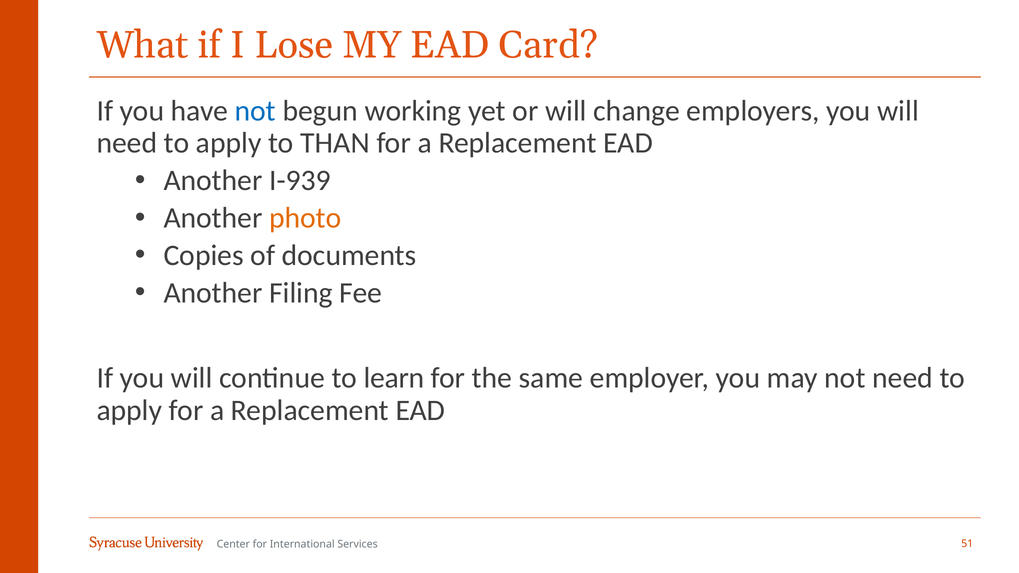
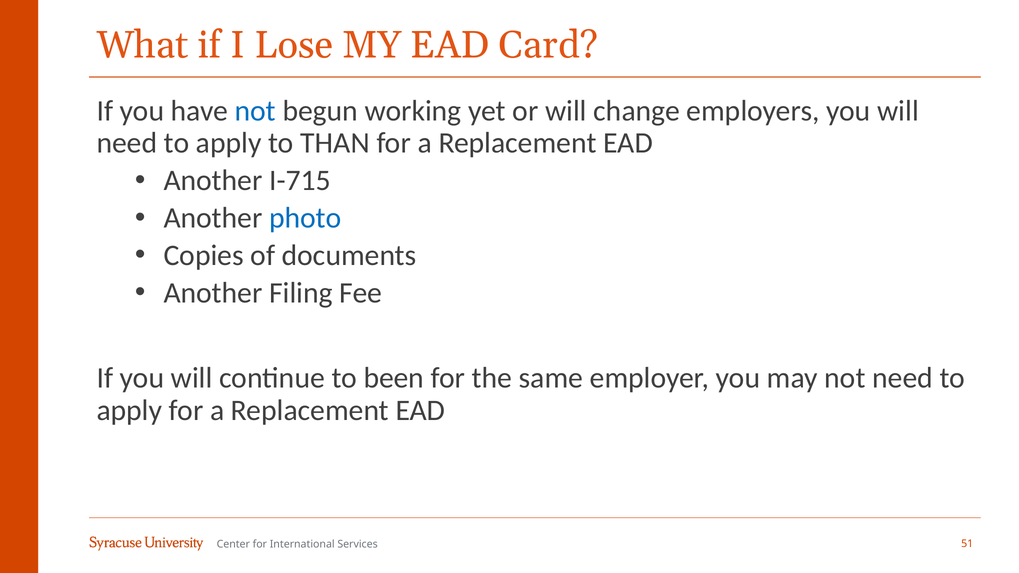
I-939: I-939 -> I-715 (300, 181)
photo colour: orange -> blue (305, 218)
learn: learn -> been (394, 378)
